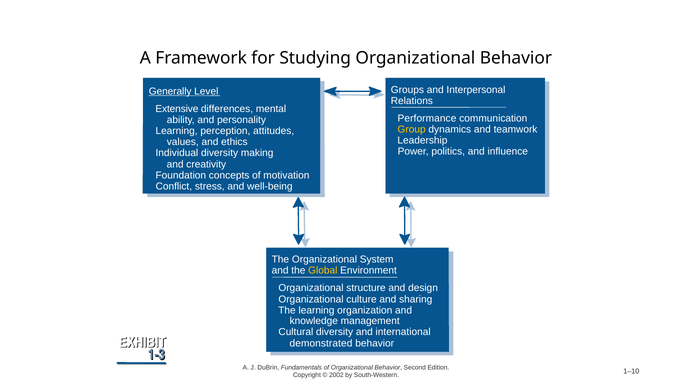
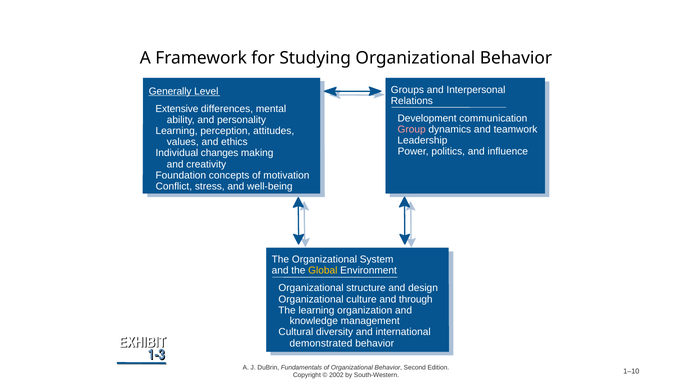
Performance: Performance -> Development (427, 119)
Group colour: yellow -> pink (412, 130)
Individual diversity: diversity -> changes (220, 153)
sharing: sharing -> through (416, 299)
